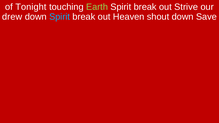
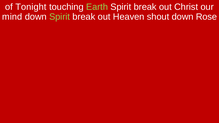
Strive: Strive -> Christ (186, 7)
drew: drew -> mind (12, 17)
Spirit colour: light blue -> light green (60, 17)
Save: Save -> Rose (206, 17)
